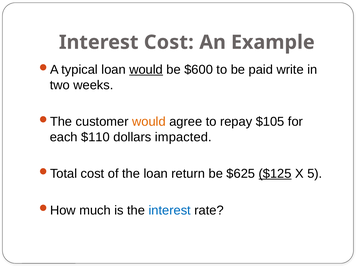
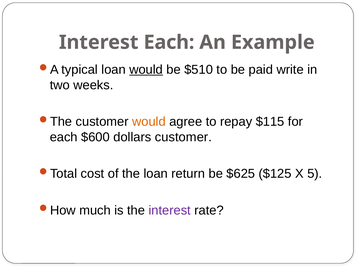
Interest Cost: Cost -> Each (169, 42)
$600: $600 -> $510 (199, 70)
$105: $105 -> $115 (270, 122)
$110: $110 -> $600 (95, 137)
dollars impacted: impacted -> customer (183, 137)
$125 underline: present -> none (275, 174)
interest colour: blue -> purple (170, 210)
